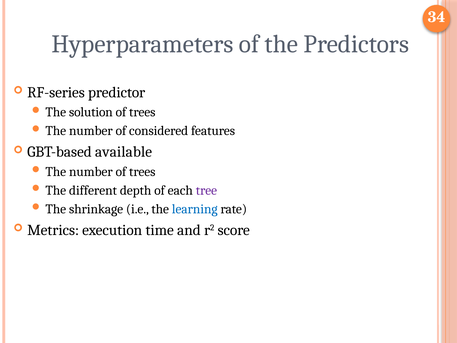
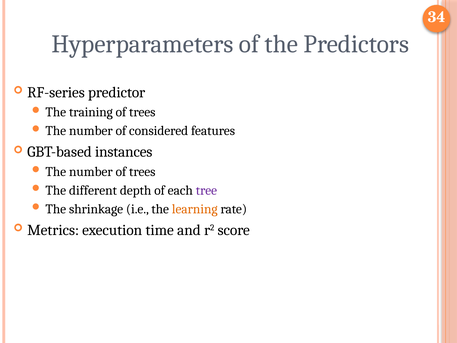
solution: solution -> training (91, 112)
available: available -> instances (124, 152)
learning colour: blue -> orange (195, 209)
